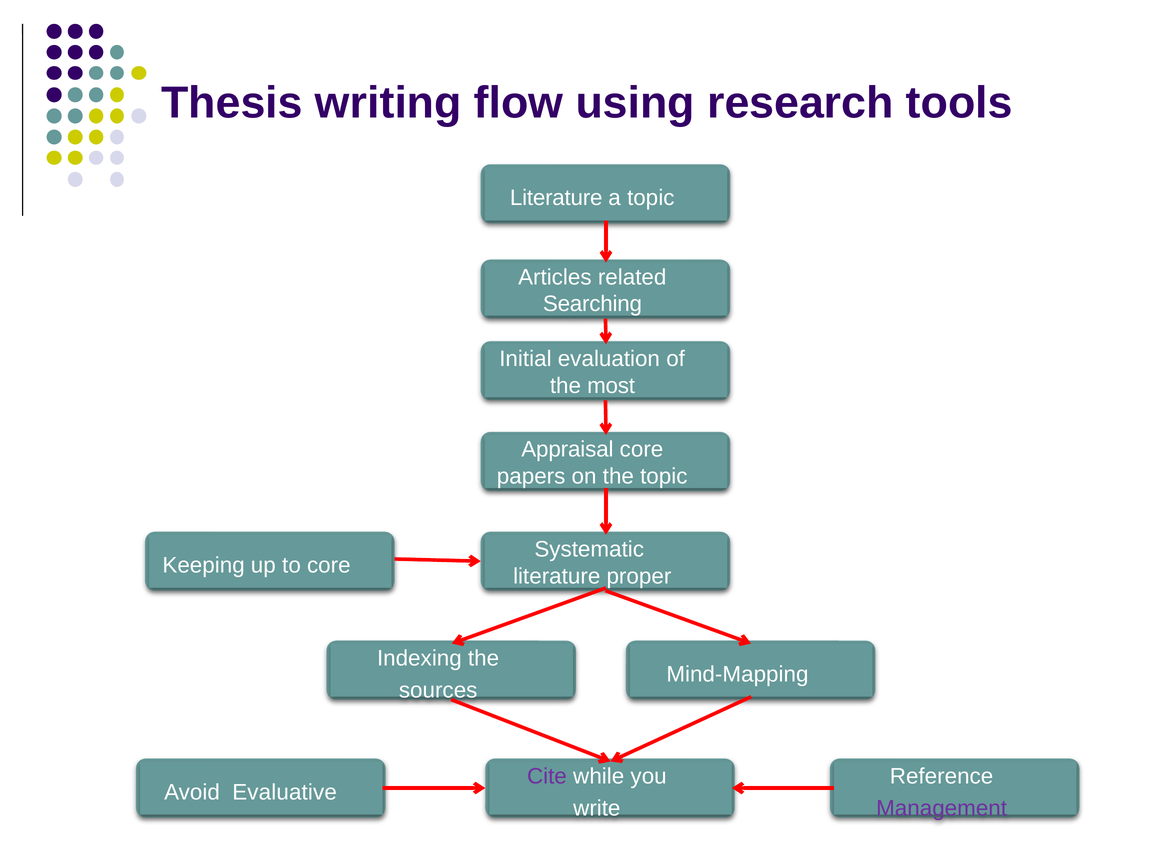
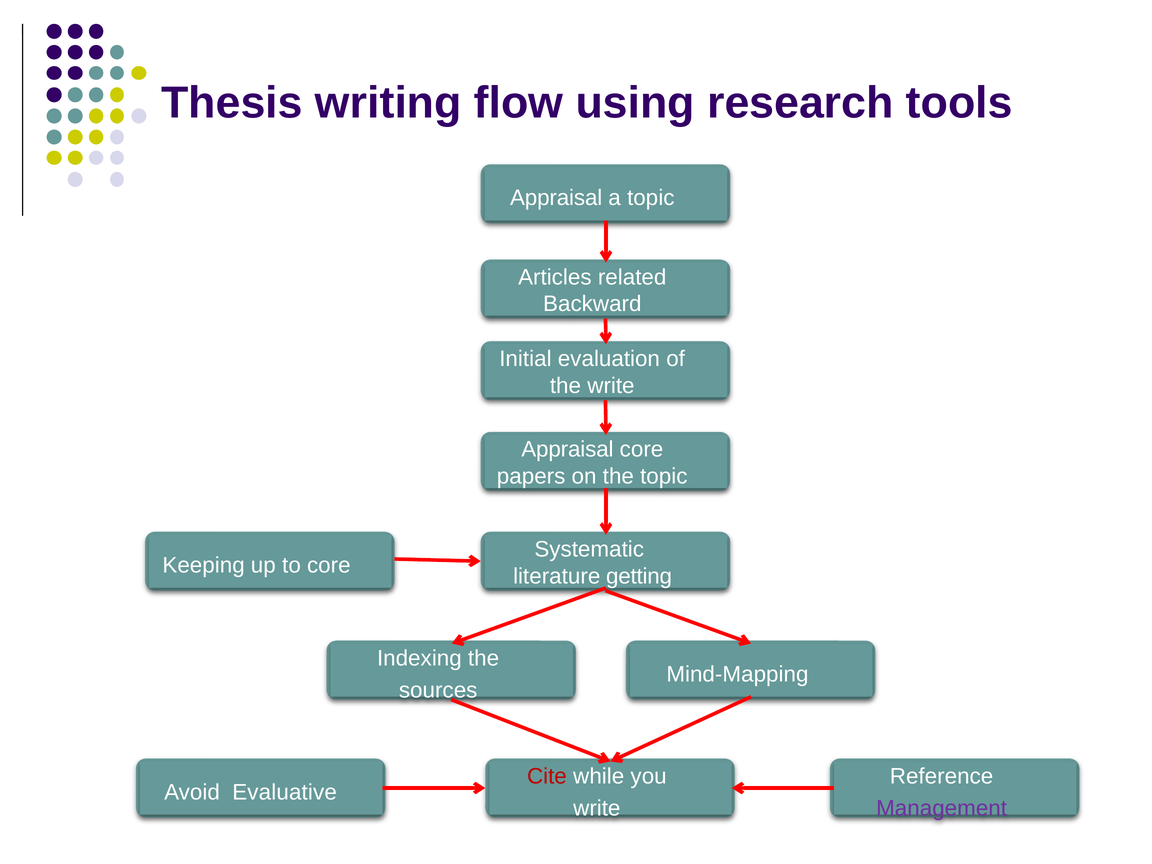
Literature: Literature -> Appraisal (556, 198)
Searching: Searching -> Backward (592, 304)
the most: most -> write (611, 386)
proper: proper -> getting (639, 576)
Cite colour: purple -> red (547, 776)
